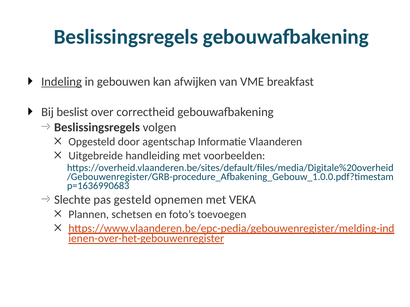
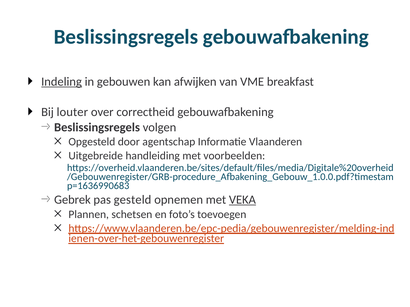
beslist: beslist -> louter (72, 112)
Slechte: Slechte -> Gebrek (72, 200)
VEKA underline: none -> present (242, 200)
